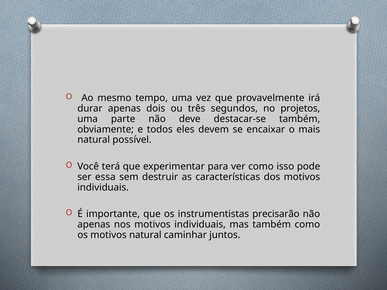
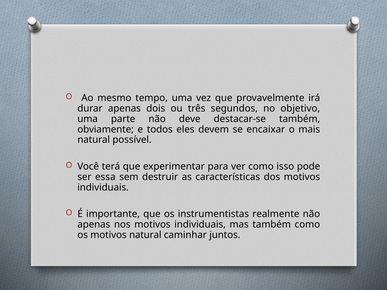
projetos: projetos -> objetivo (300, 109)
precisarão: precisarão -> realmente (276, 214)
